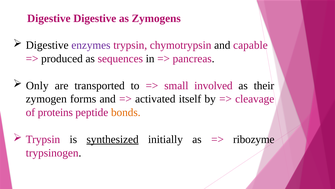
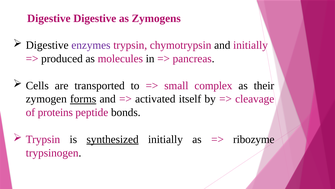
and capable: capable -> initially (250, 45)
sequences: sequences -> molecules (120, 59)
Only: Only -> Cells (37, 85)
involved: involved -> complex (213, 85)
forms underline: none -> present (83, 99)
bonds colour: orange -> black (126, 112)
